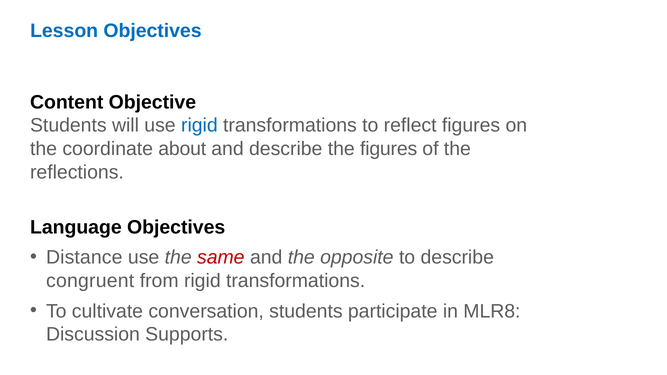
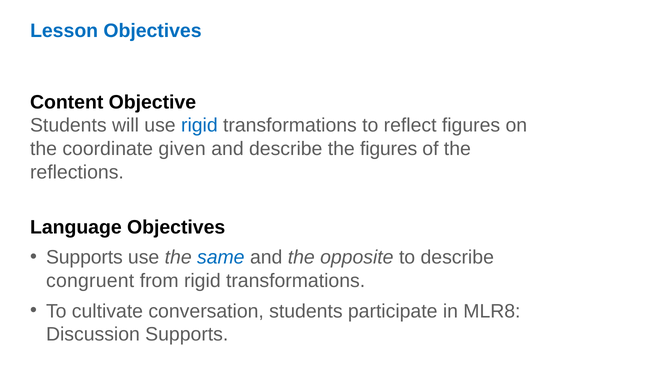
about: about -> given (182, 149)
Distance: Distance -> Supports (84, 258)
same colour: red -> blue (221, 258)
